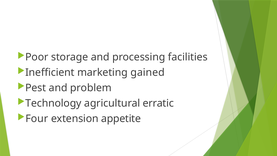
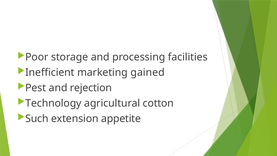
problem: problem -> rejection (91, 88)
erratic: erratic -> cotton (158, 103)
Four: Four -> Such (37, 118)
